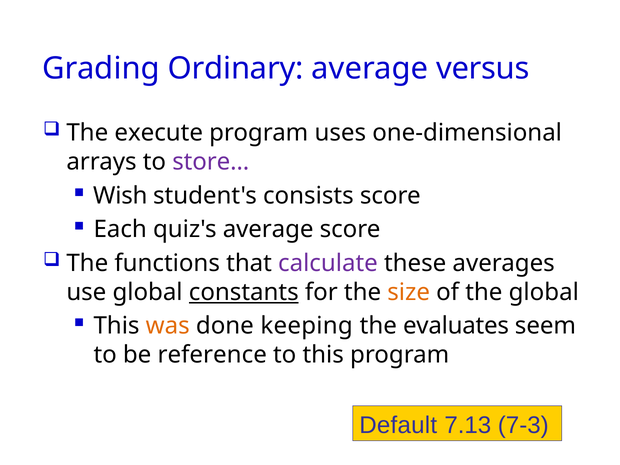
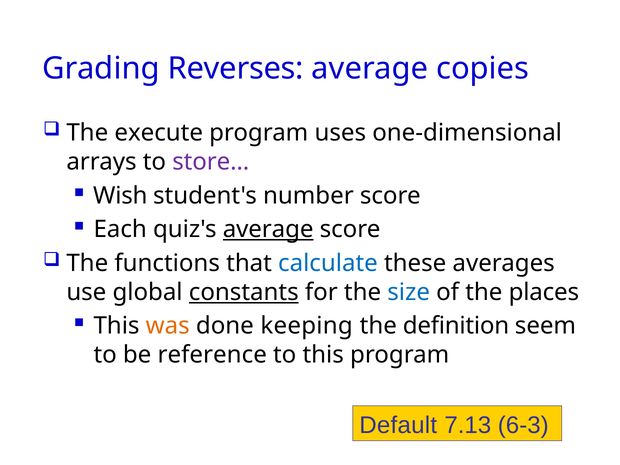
Ordinary: Ordinary -> Reverses (236, 68)
versus: versus -> copies (483, 68)
consists: consists -> number (308, 196)
average underline: none -> present (268, 229)
calculate colour: purple -> blue (328, 263)
size colour: orange -> blue (409, 292)
the global: global -> places (544, 292)
evaluates: evaluates -> definition (456, 326)
7-3: 7-3 -> 6-3 (523, 425)
